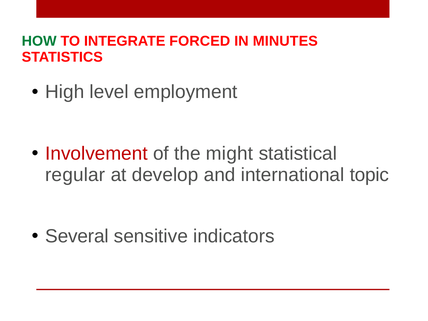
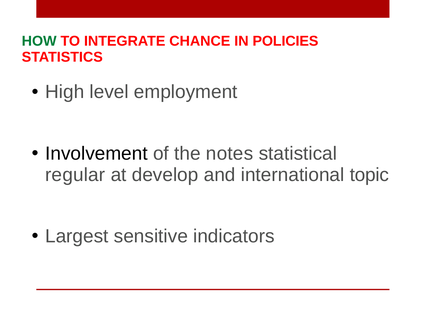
FORCED: FORCED -> CHANCE (200, 41)
MINUTES: MINUTES -> POLICIES (285, 41)
Involvement colour: red -> black (96, 153)
might: might -> notes (230, 153)
Several: Several -> Largest (77, 236)
